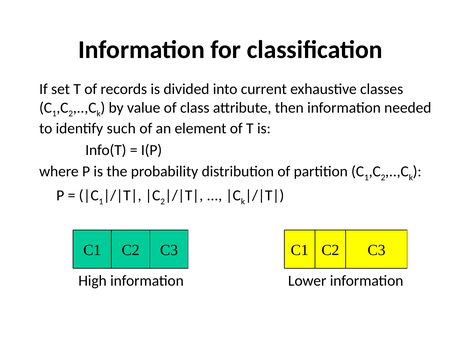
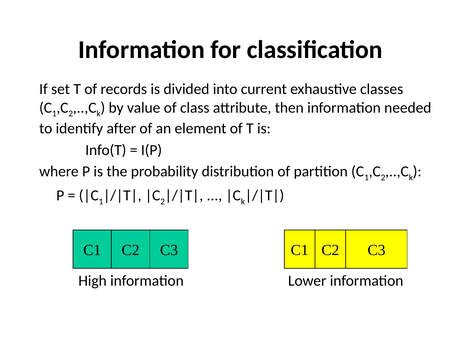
such: such -> after (121, 129)
